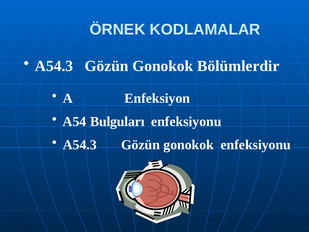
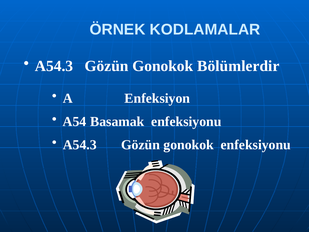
Bulguları: Bulguları -> Basamak (117, 121)
